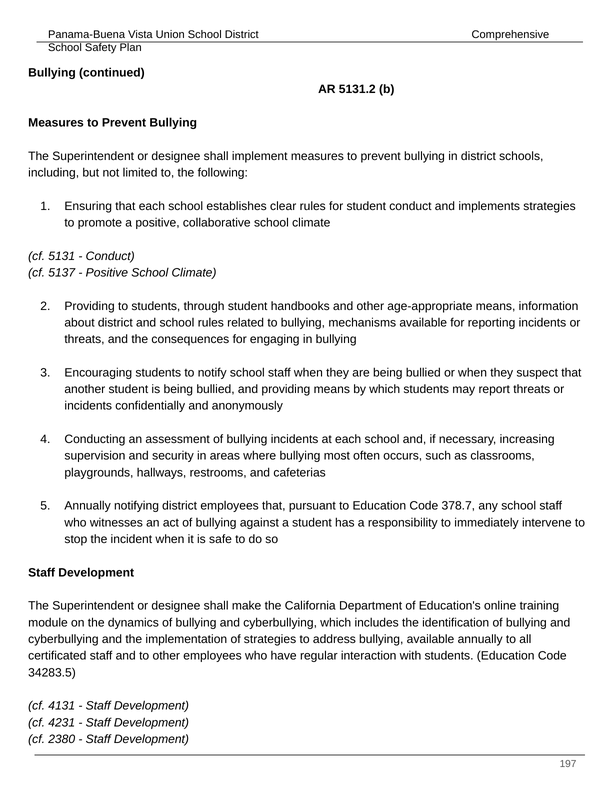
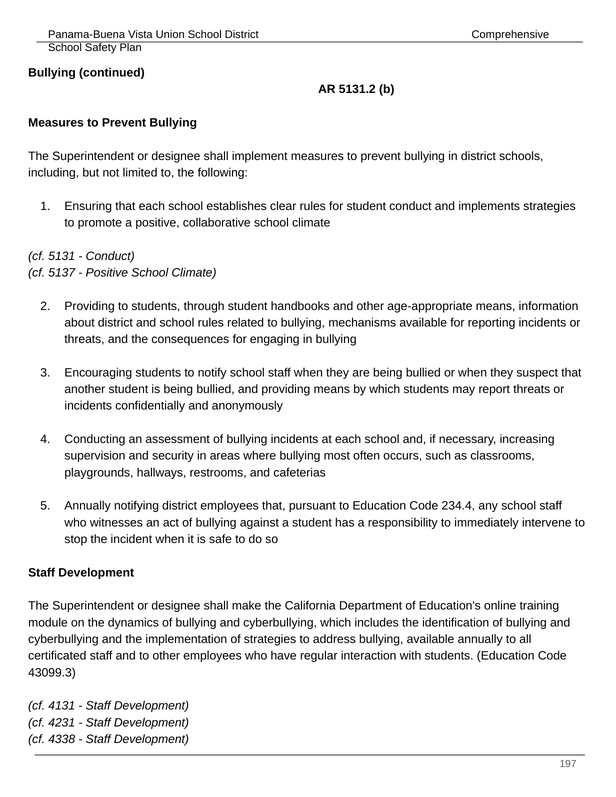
378.7: 378.7 -> 234.4 (458, 506)
34283.5: 34283.5 -> 43099.3 (52, 673)
2380: 2380 -> 4338 (62, 739)
